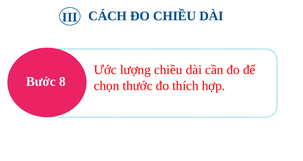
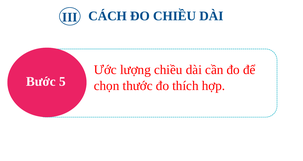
8: 8 -> 5 (62, 81)
